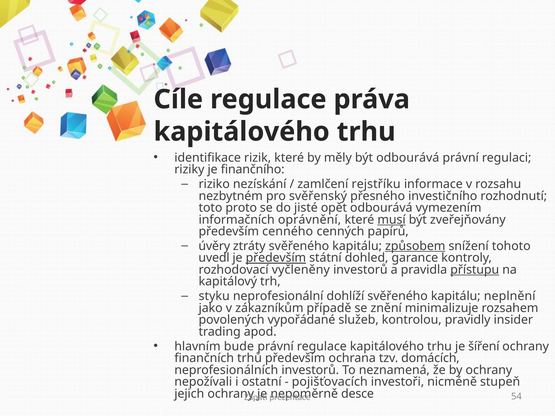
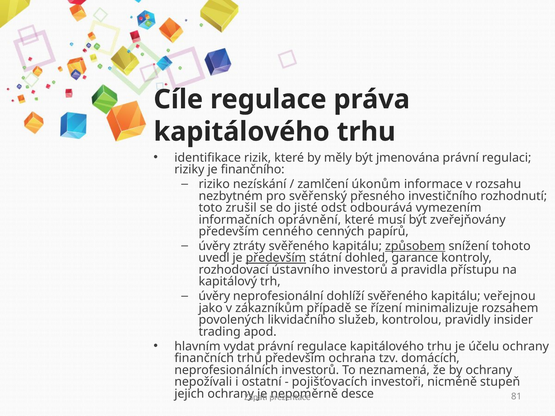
být odbourává: odbourává -> jmenována (408, 158)
rejstříku: rejstříku -> úkonům (376, 184)
proto: proto -> zrušil (241, 208)
opět: opět -> odst (334, 208)
musí underline: present -> none (392, 220)
vyčleněny: vyčleněny -> ústavního (301, 270)
přístupu underline: present -> none (475, 270)
styku: styku -> úvěry (214, 296)
neplnění: neplnění -> veřejnou (510, 296)
znění: znění -> řízení (386, 308)
vypořádané: vypořádané -> likvidačního (301, 320)
bude: bude -> vydat (239, 347)
šíření: šíření -> účelu (484, 347)
54: 54 -> 81 (516, 397)
